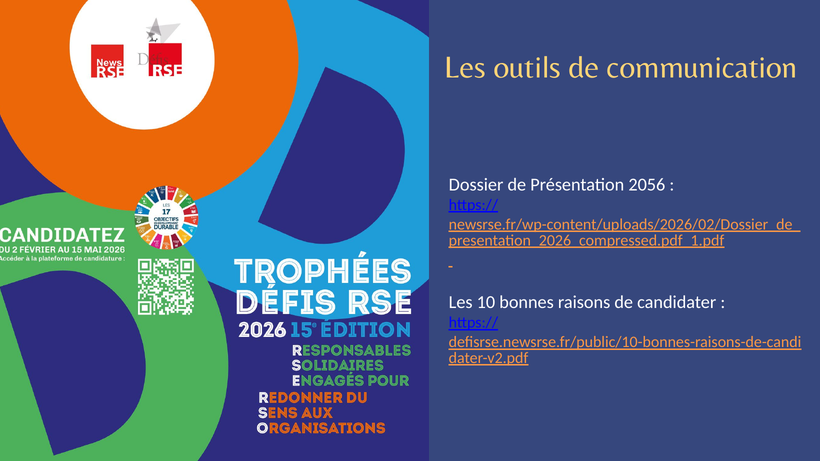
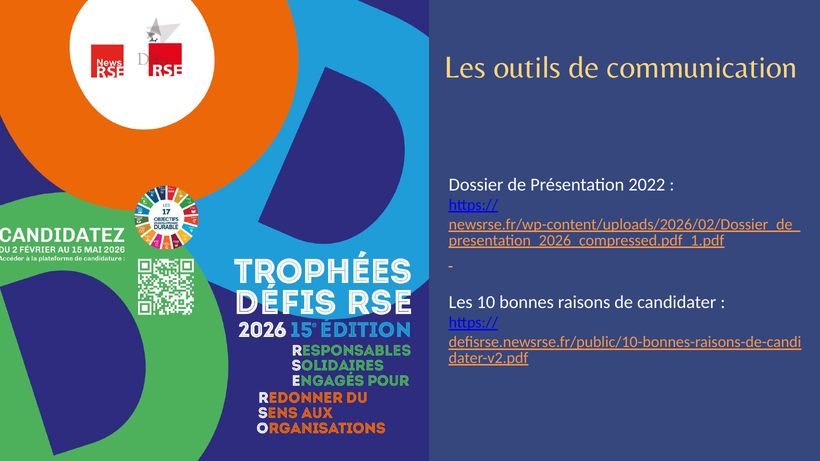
2056: 2056 -> 2022 (647, 185)
